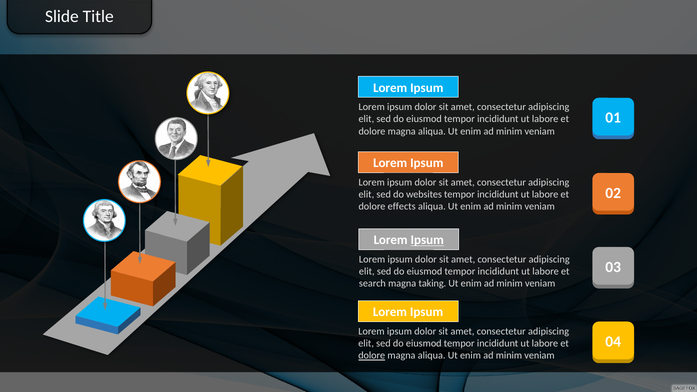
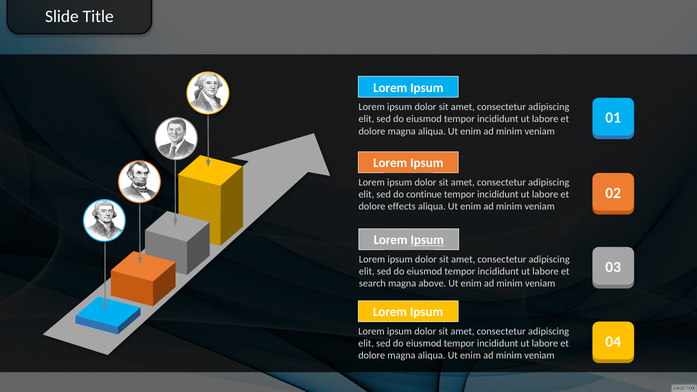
websites: websites -> continue (424, 194)
taking: taking -> above (432, 284)
dolore underline: present -> none (372, 356)
